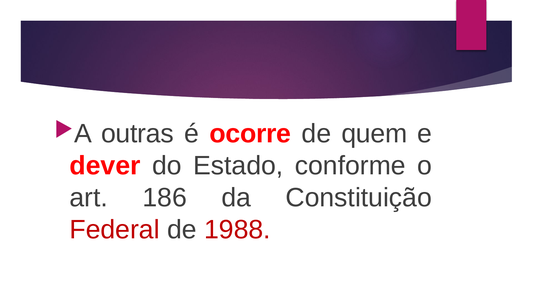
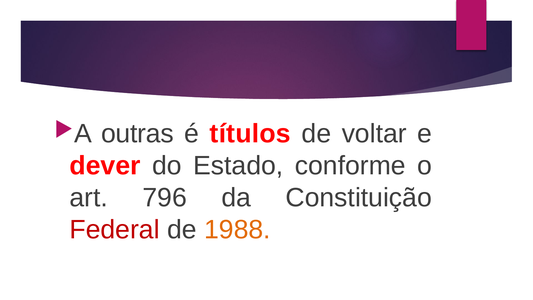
ocorre: ocorre -> títulos (250, 134)
quem: quem -> voltar (374, 134)
186: 186 -> 796 (165, 198)
1988 colour: red -> orange (237, 230)
